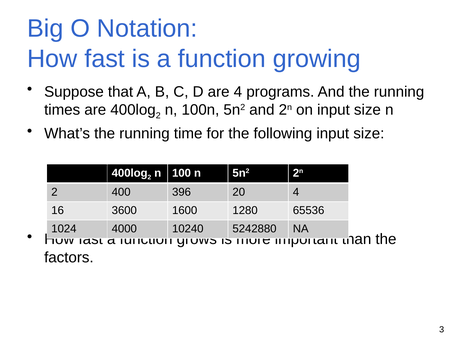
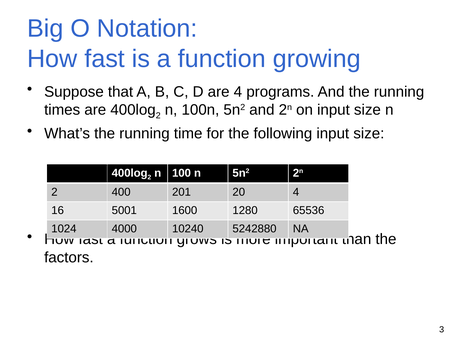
396: 396 -> 201 (182, 192)
3600: 3600 -> 5001 (124, 210)
